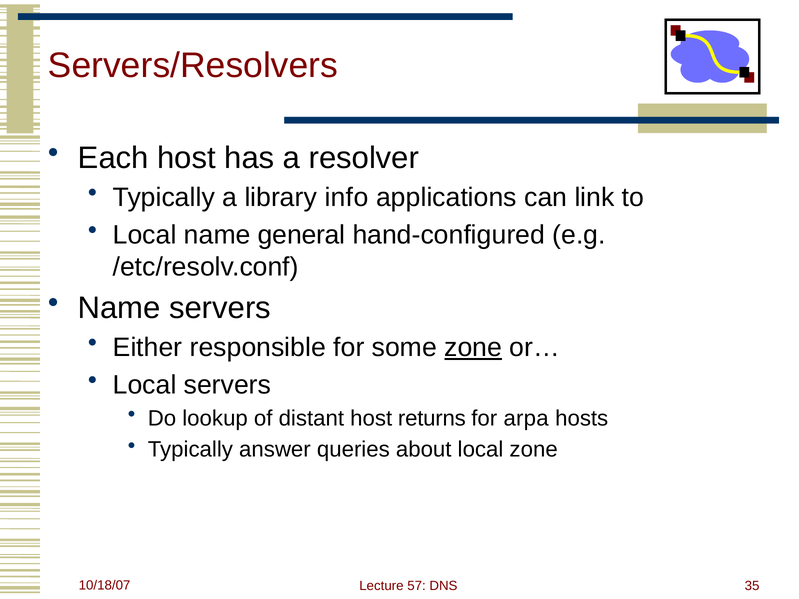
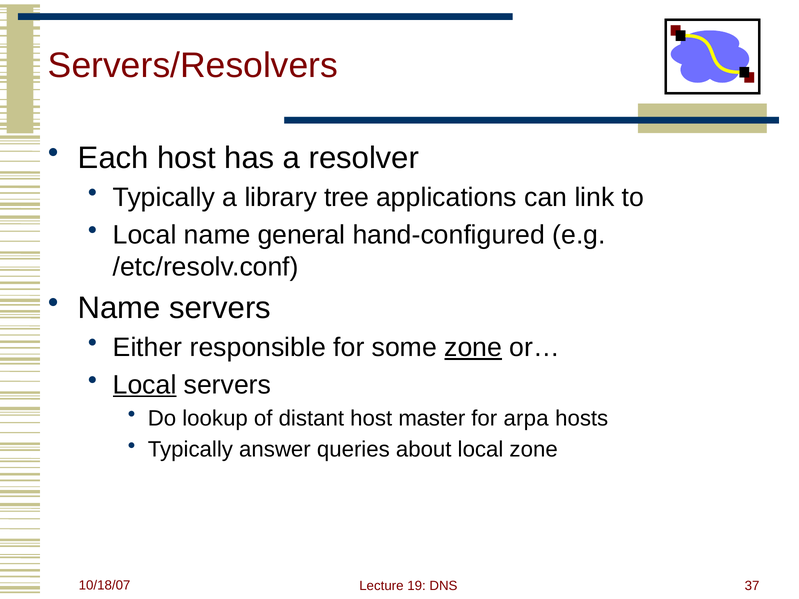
info: info -> tree (347, 198)
Local underline: none -> present (145, 385)
returns: returns -> master (432, 418)
57: 57 -> 19 (416, 586)
35: 35 -> 37 (752, 586)
